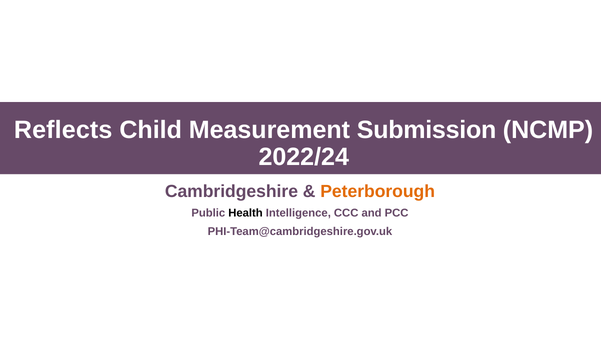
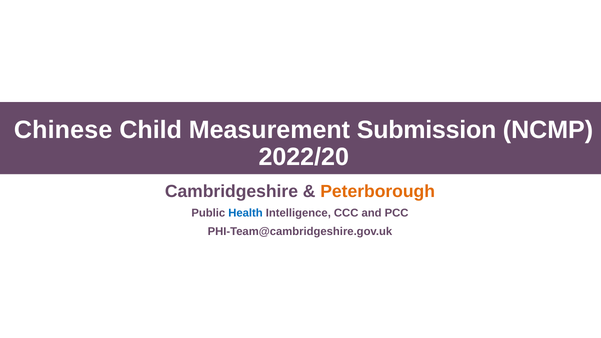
Reflects: Reflects -> Chinese (63, 130)
2022/24: 2022/24 -> 2022/20 (304, 157)
Health colour: black -> blue (245, 213)
